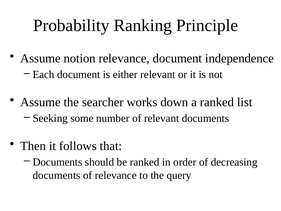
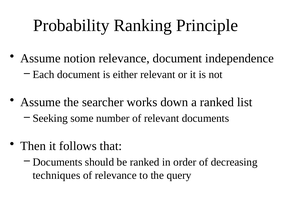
documents: documents -> techniques (56, 175)
